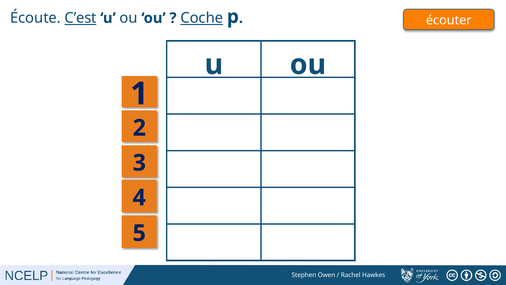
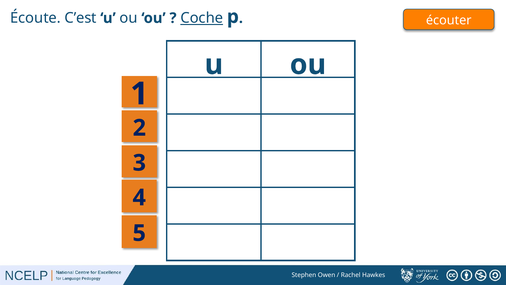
C’est underline: present -> none (81, 18)
